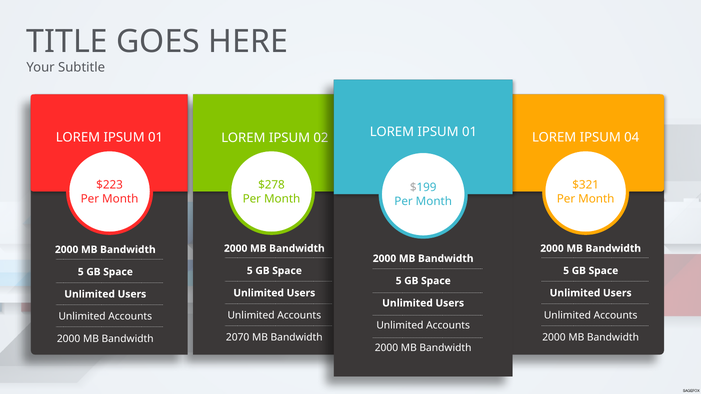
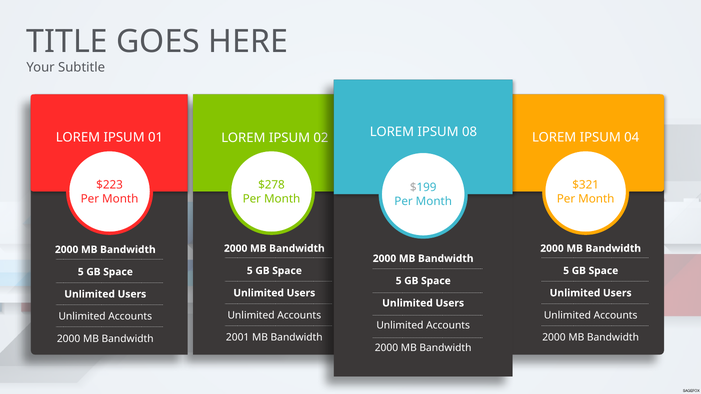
01: 01 -> 08 (470, 132)
2070: 2070 -> 2001 (238, 338)
